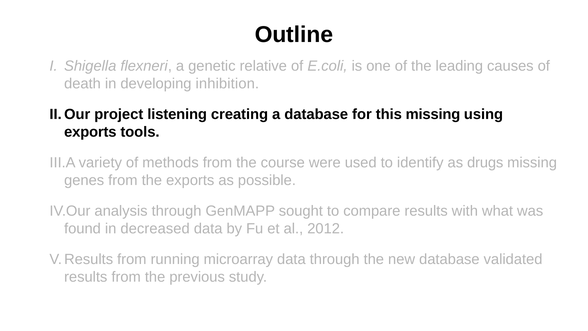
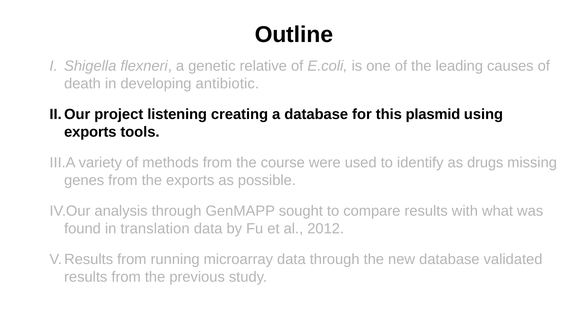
inhibition: inhibition -> antibiotic (227, 84)
this missing: missing -> plasmid (433, 114)
decreased: decreased -> translation (155, 229)
